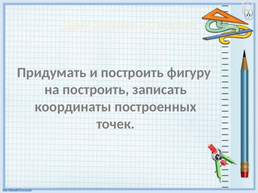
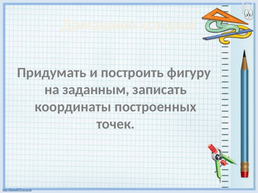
на построить: построить -> заданным (96, 90)
